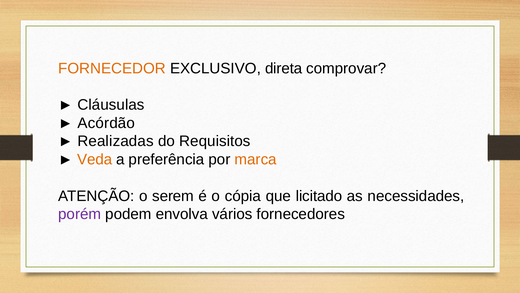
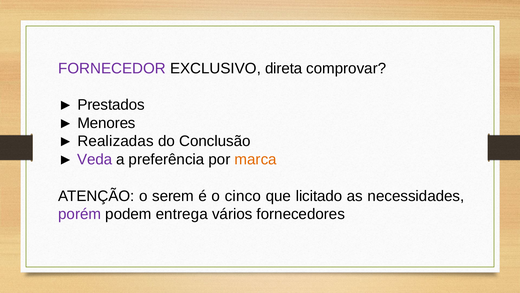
FORNECEDOR colour: orange -> purple (112, 68)
Cláusulas: Cláusulas -> Prestados (111, 105)
Acórdão: Acórdão -> Menores (106, 123)
Requisitos: Requisitos -> Conclusão (215, 141)
Veda colour: orange -> purple (95, 159)
cópia: cópia -> cinco (243, 196)
envolva: envolva -> entrega (182, 214)
